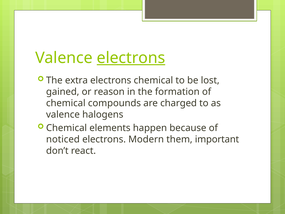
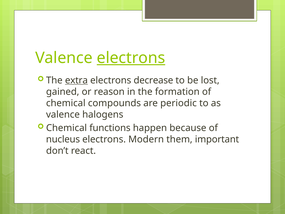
extra underline: none -> present (76, 80)
electrons chemical: chemical -> decrease (153, 80)
charged: charged -> periodic (179, 103)
elements: elements -> functions (110, 128)
noticed: noticed -> nucleus (63, 139)
